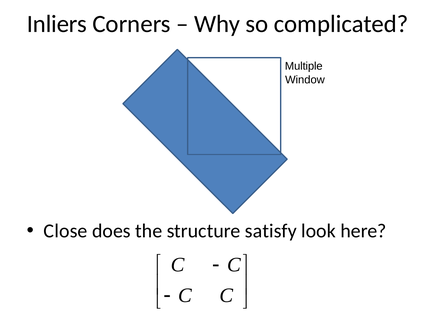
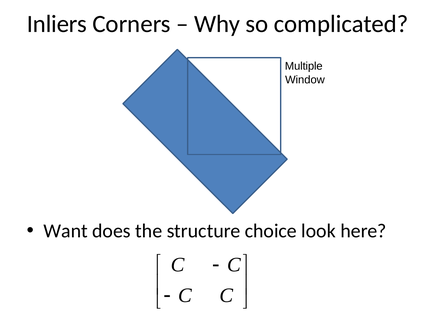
Close: Close -> Want (66, 231)
satisfy: satisfy -> choice (271, 231)
